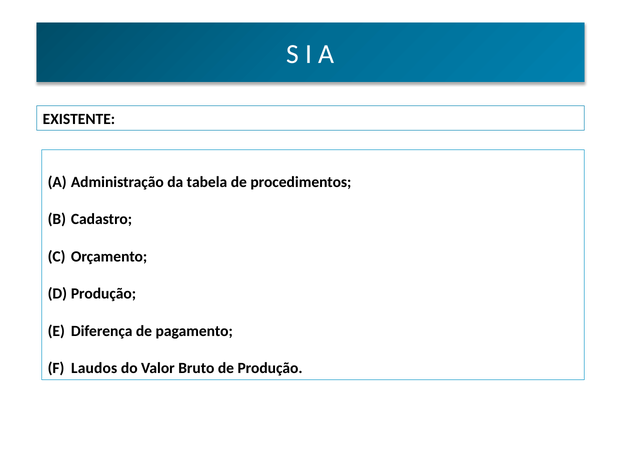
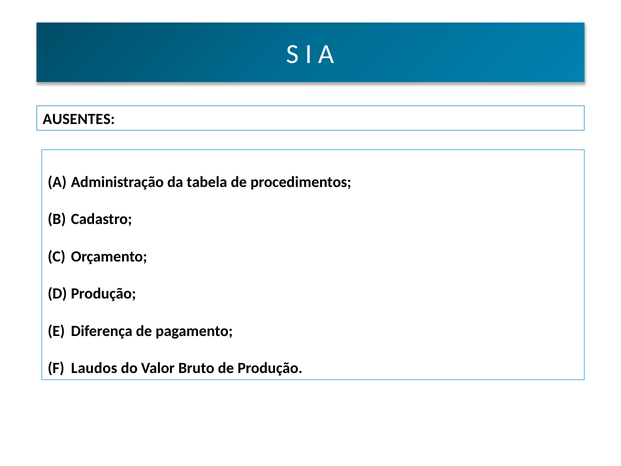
EXISTENTE: EXISTENTE -> AUSENTES (79, 119)
